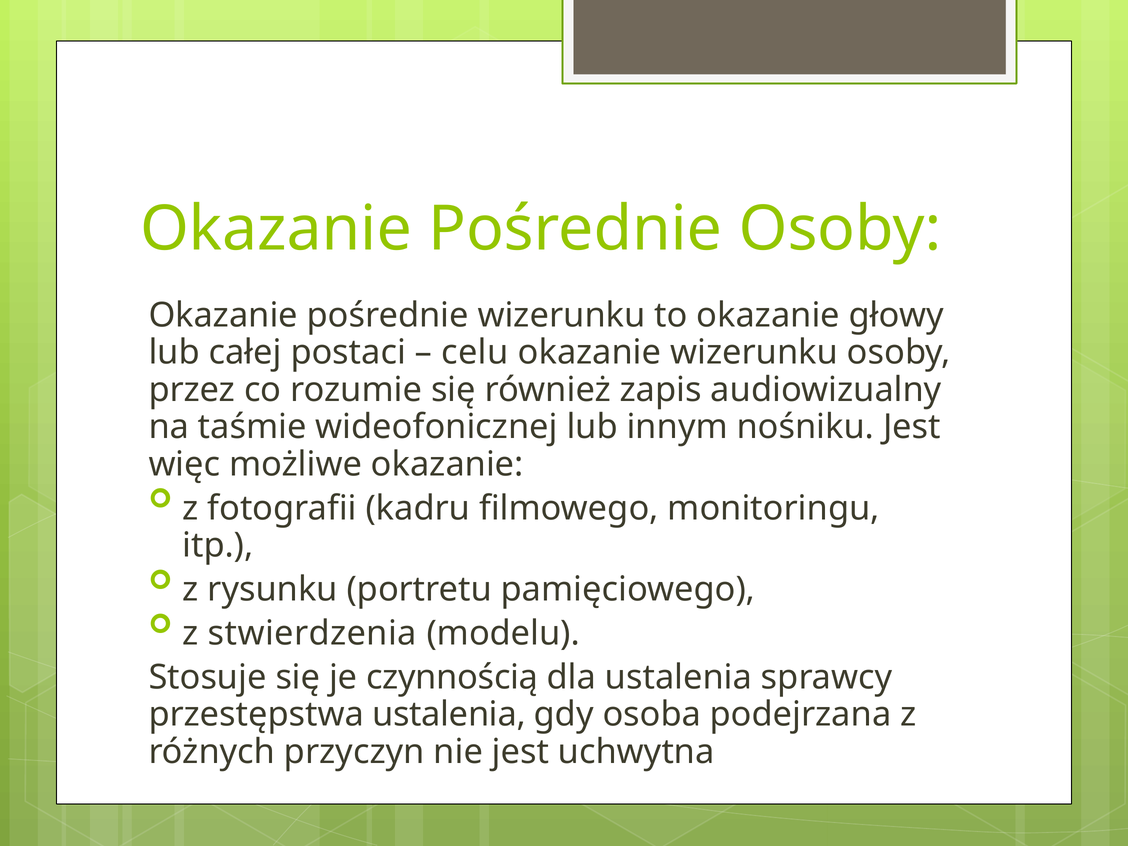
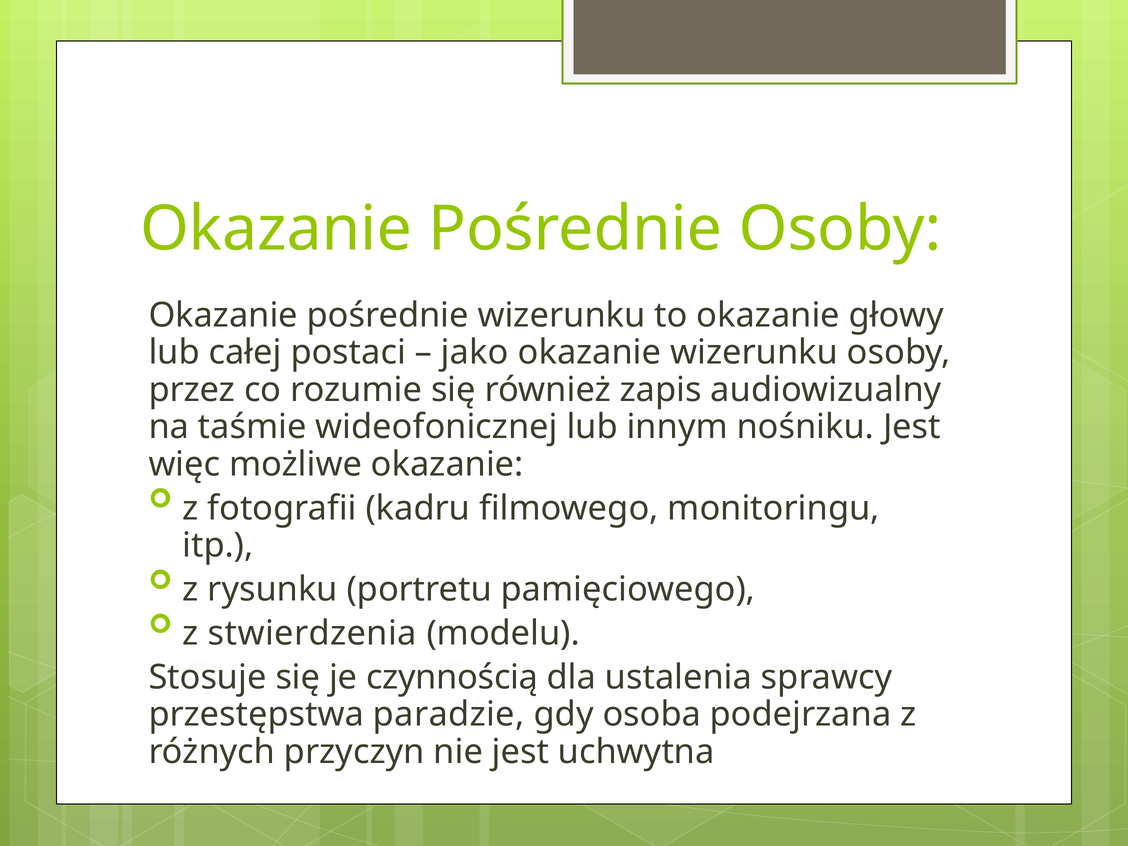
celu: celu -> jako (475, 353)
przestępstwa ustalenia: ustalenia -> paradzie (449, 715)
